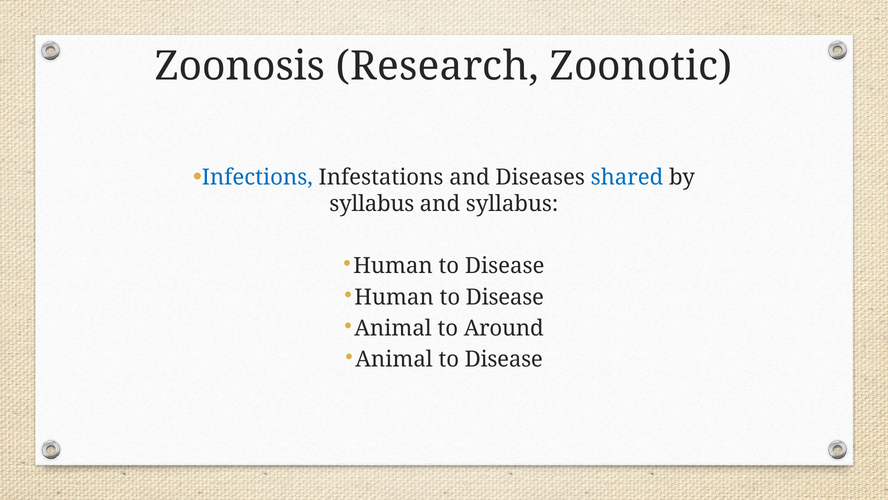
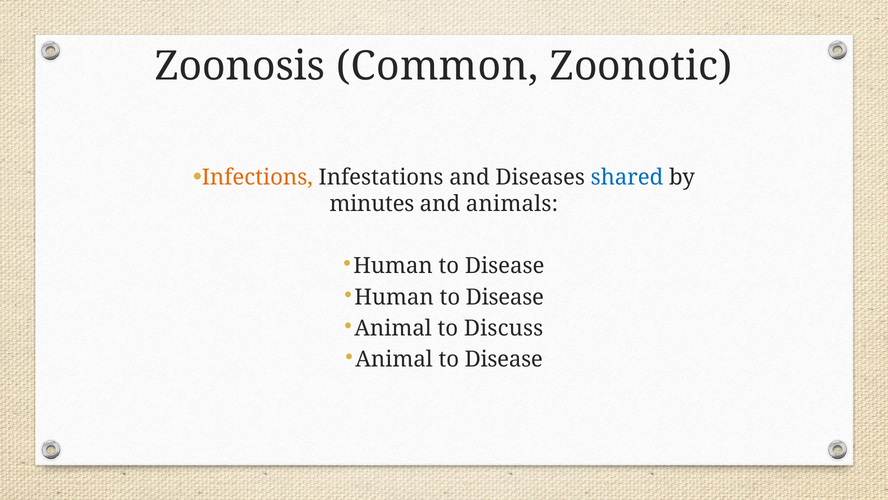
Research: Research -> Common (437, 66)
Infections colour: blue -> orange (257, 177)
syllabus: syllabus -> minutes (372, 204)
and syllabus: syllabus -> animals (512, 204)
Around: Around -> Discuss (504, 328)
